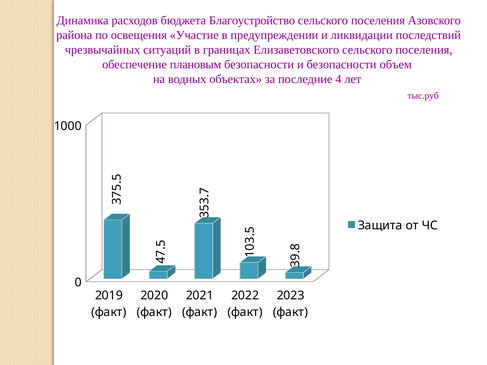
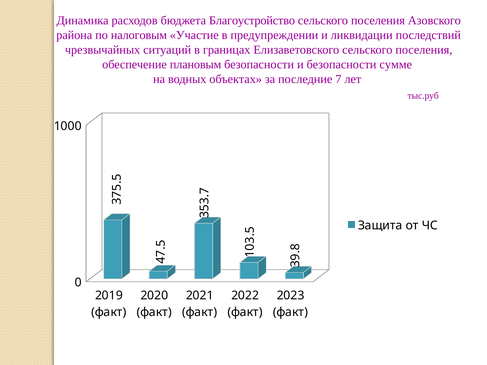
освещения: освещения -> налоговым (139, 35)
объем: объем -> сумме (396, 64)
последние 4: 4 -> 7 (338, 79)
